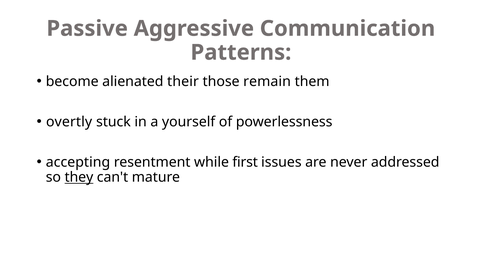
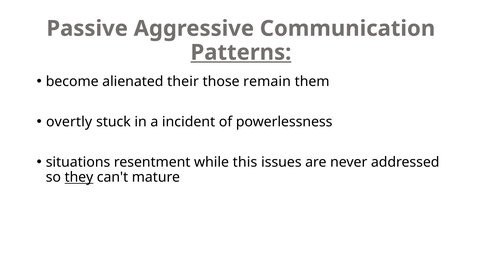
Patterns underline: none -> present (241, 52)
yourself: yourself -> incident (189, 122)
accepting: accepting -> situations (78, 162)
first: first -> this (245, 162)
